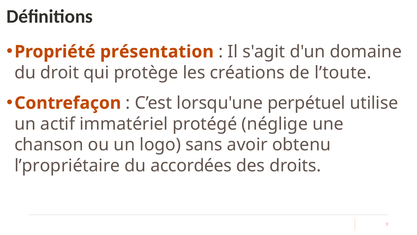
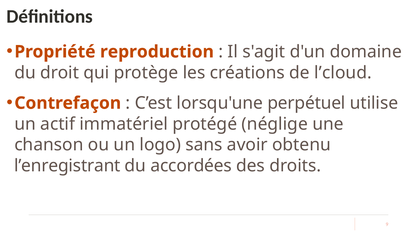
présentation: présentation -> reproduction (157, 52)
l’toute: l’toute -> l’cloud (343, 72)
l’propriétaire: l’propriétaire -> l’enregistrant (67, 165)
